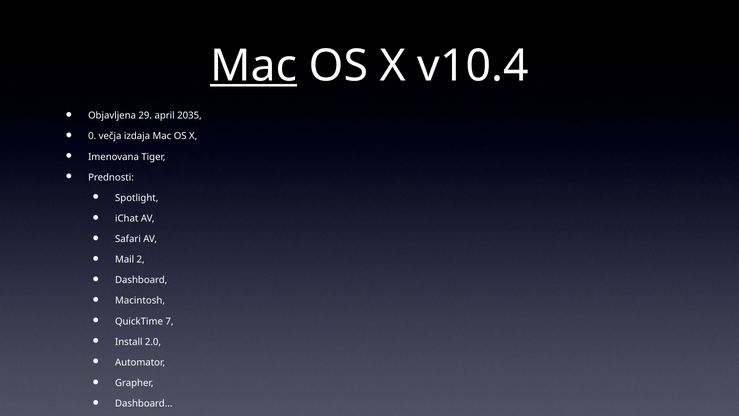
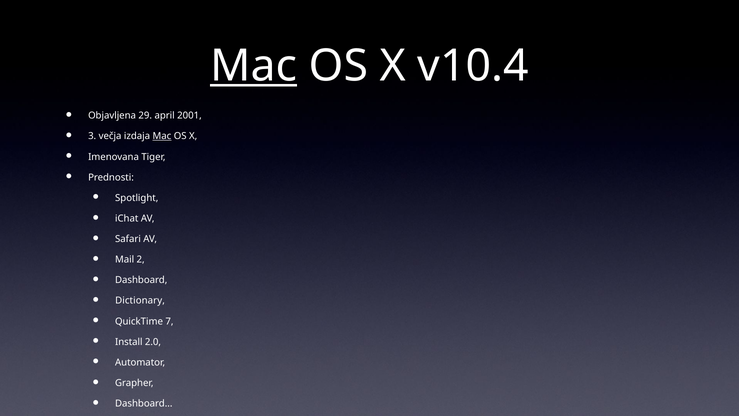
2035: 2035 -> 2001 (189, 116)
0: 0 -> 3 (92, 136)
Mac underline: none -> present (162, 136)
Macintosh: Macintosh -> Dictionary (140, 301)
